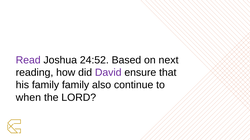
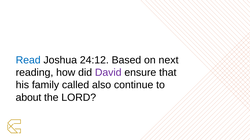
Read colour: purple -> blue (28, 60)
24:52: 24:52 -> 24:12 (94, 60)
family family: family -> called (76, 85)
when: when -> about (29, 98)
